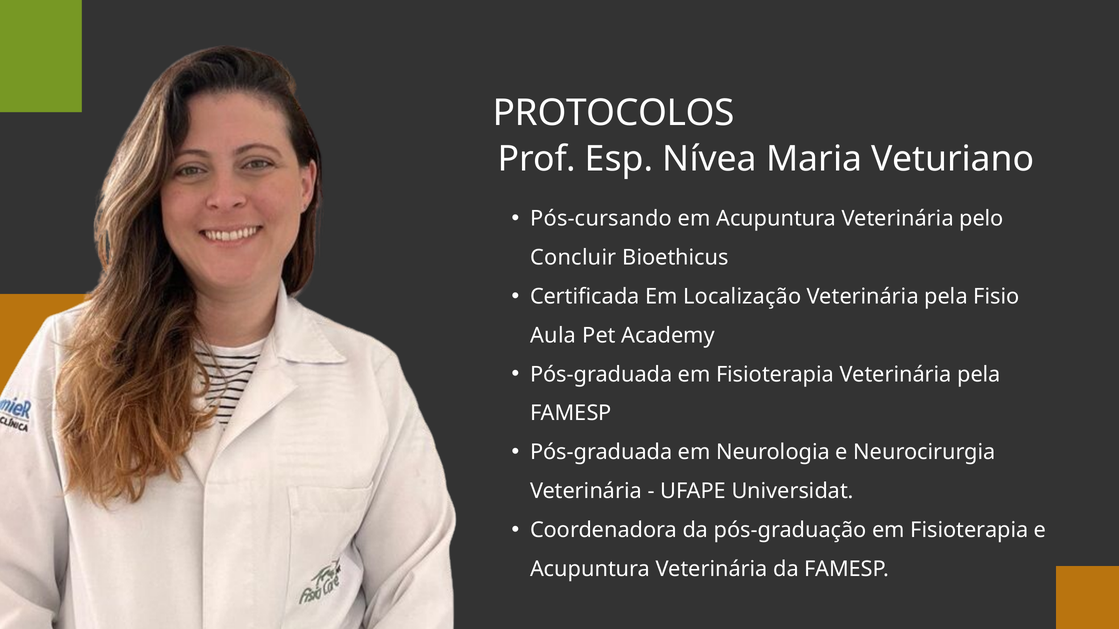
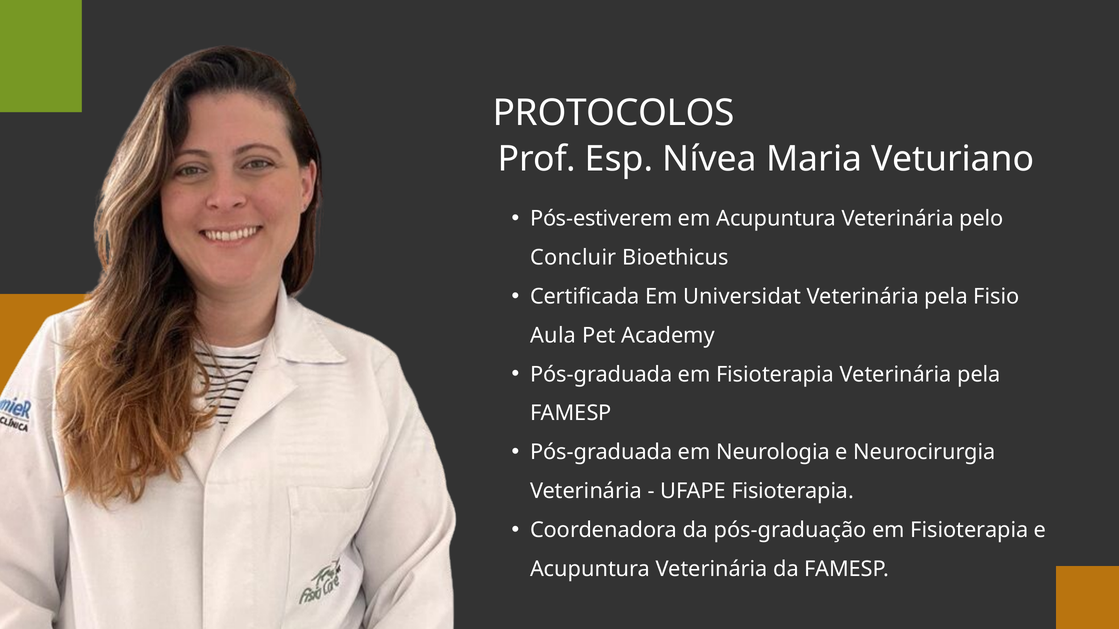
Pós-cursando: Pós-cursando -> Pós-estiverem (601, 219)
Localização: Localização -> Universidat (742, 297)
UFAPE Universidat: Universidat -> Fisioterapia (793, 491)
